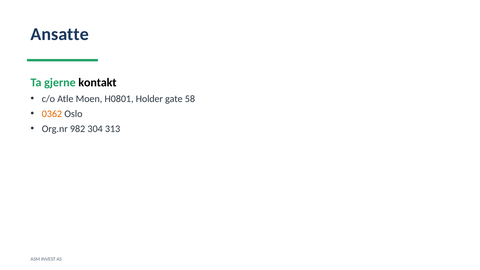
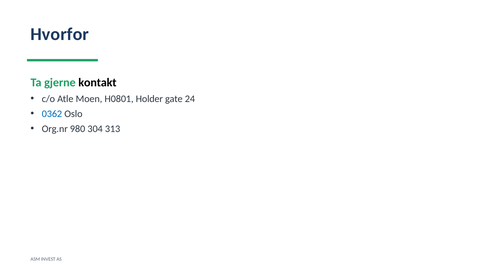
Ansatte: Ansatte -> Hvorfor (60, 34)
58: 58 -> 24 (190, 99)
0362 colour: orange -> blue (52, 114)
982: 982 -> 980 (78, 129)
